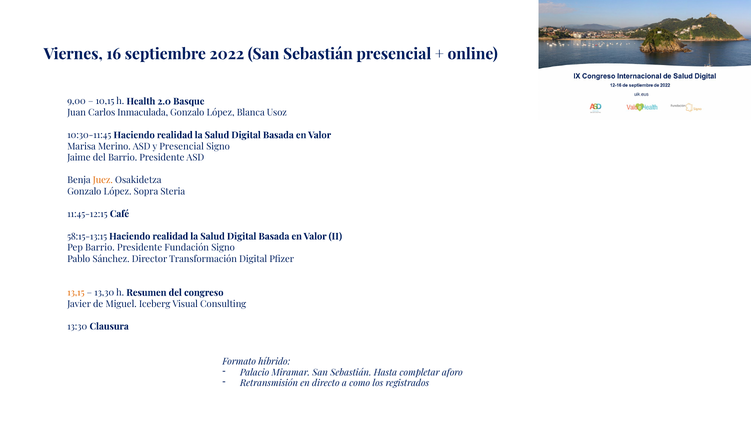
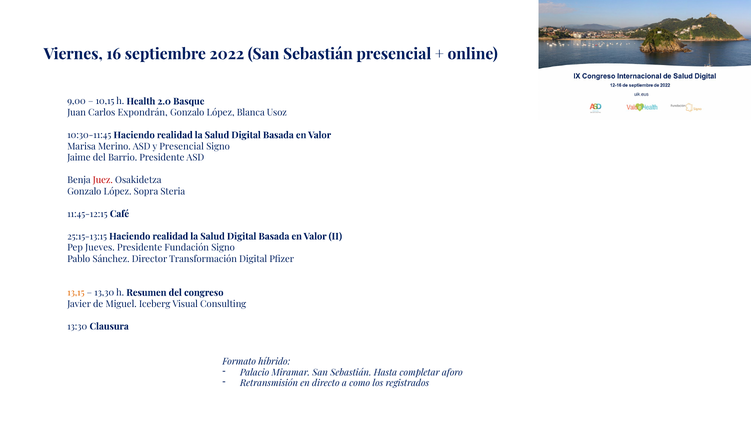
Inmaculada: Inmaculada -> Expondrán (143, 113)
Juez colour: orange -> red (103, 180)
58:15-13:15: 58:15-13:15 -> 25:15-13:15 (87, 237)
Pep Barrio: Barrio -> Jueves (100, 248)
